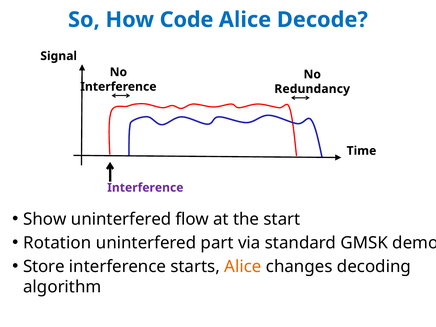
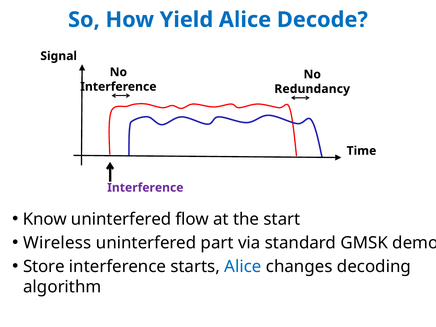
Code: Code -> Yield (186, 20)
Show: Show -> Know (45, 219)
Rotation: Rotation -> Wireless (57, 243)
Alice colour: orange -> blue (243, 267)
